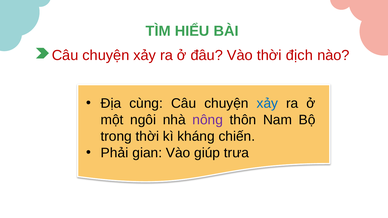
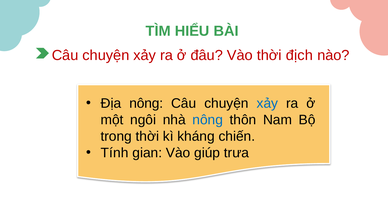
Địa cùng: cùng -> nông (146, 104)
nông colour: purple -> blue (208, 120)
Phải: Phải -> Tính (115, 153)
